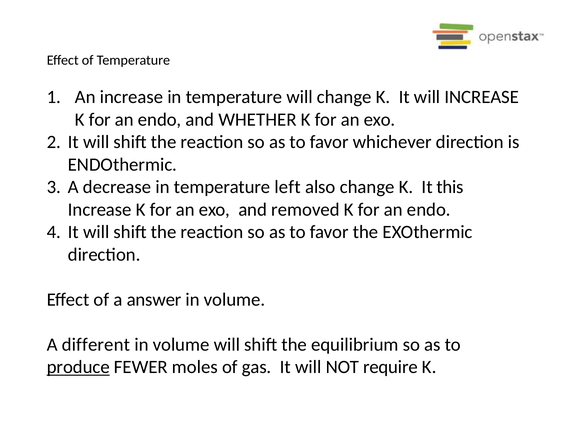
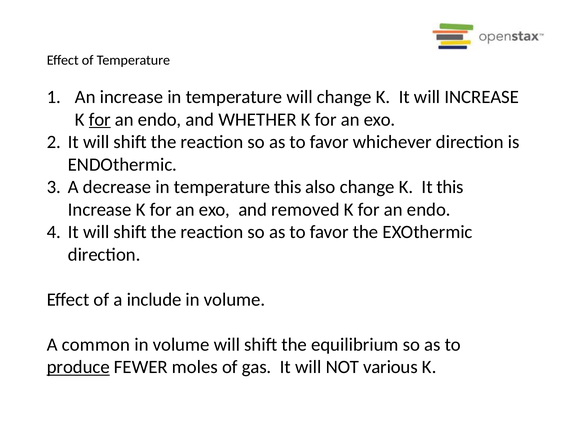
for underline: none -> present (100, 120)
temperature left: left -> this (288, 187)
answer: answer -> include (154, 300)
different: different -> common (96, 345)
require: require -> various (390, 367)
